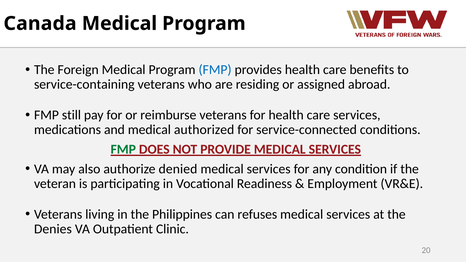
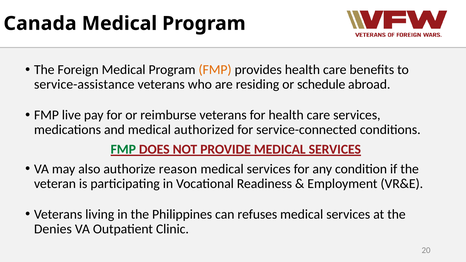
FMP colour: blue -> orange (215, 70)
service-containing: service-containing -> service-assistance (84, 85)
assigned: assigned -> schedule (321, 85)
still: still -> live (71, 115)
denied: denied -> reason (178, 169)
